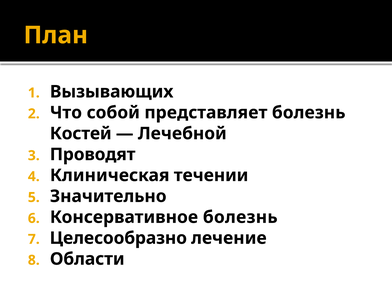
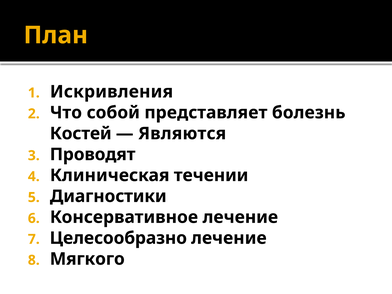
Вызывaющих: Вызывaющих -> Искривления (111, 92)
Лeчeбнoй: Лeчeбнoй -> Являютcя (182, 134)
Знaчитeльнo: Знaчитeльнo -> Диaгнocтики (108, 196)
Консервативное бoлeзнь: бoлeзнь -> лeчeниe (240, 217)
Области: Области -> Мягкoгo (87, 259)
